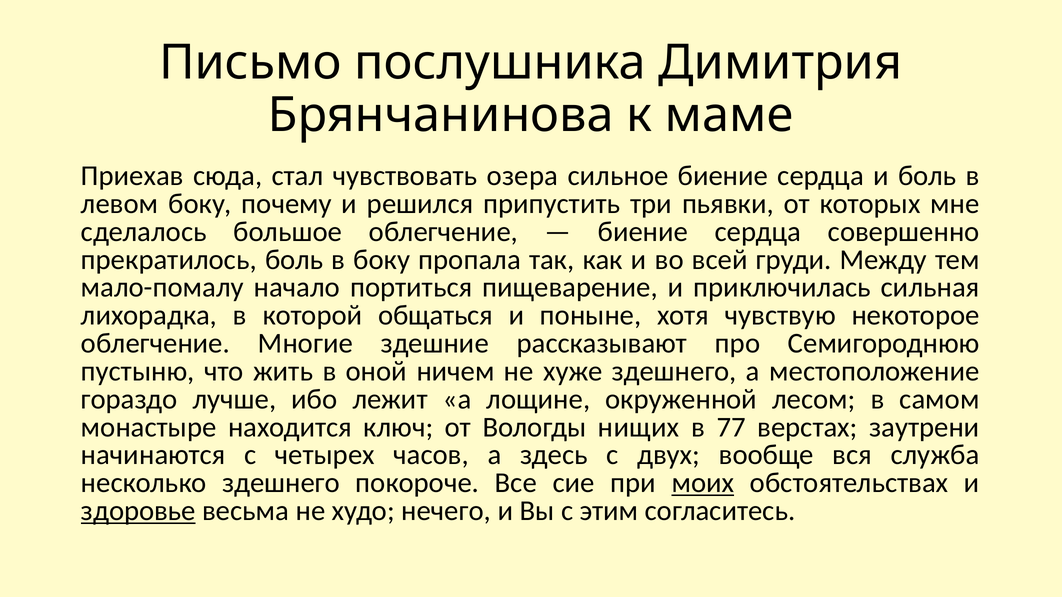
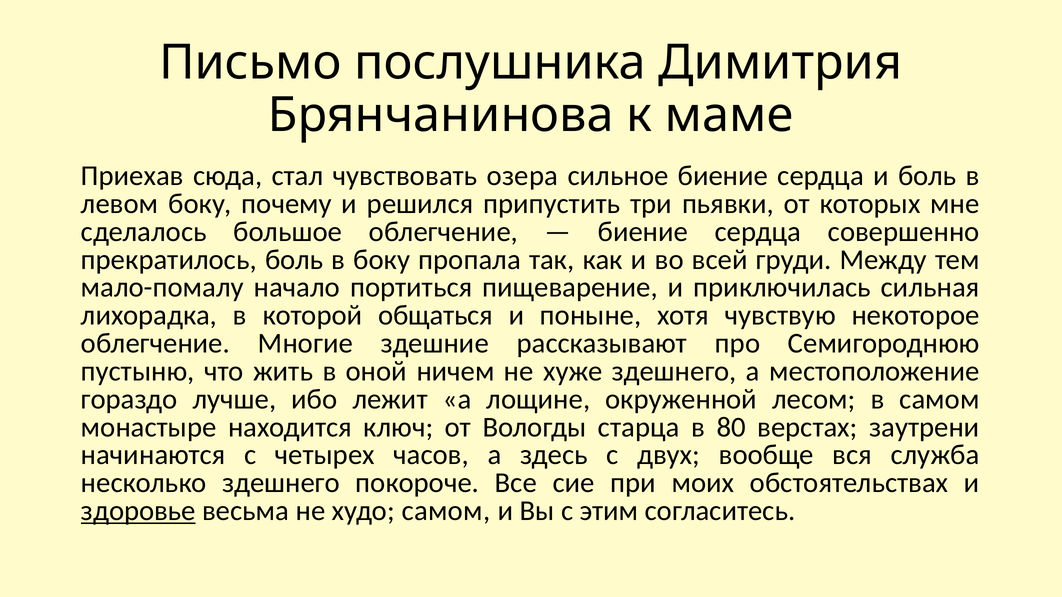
нищих: нищих -> старца (639, 427)
77: 77 -> 80 (731, 427)
моих underline: present -> none (703, 483)
худо нечего: нечего -> самом (446, 511)
